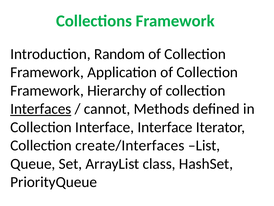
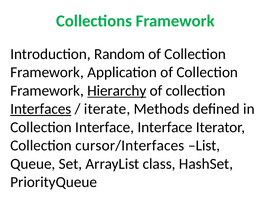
Hierarchy underline: none -> present (117, 90)
cannot: cannot -> iterate (107, 109)
create/Interfaces: create/Interfaces -> cursor/Interfaces (130, 145)
